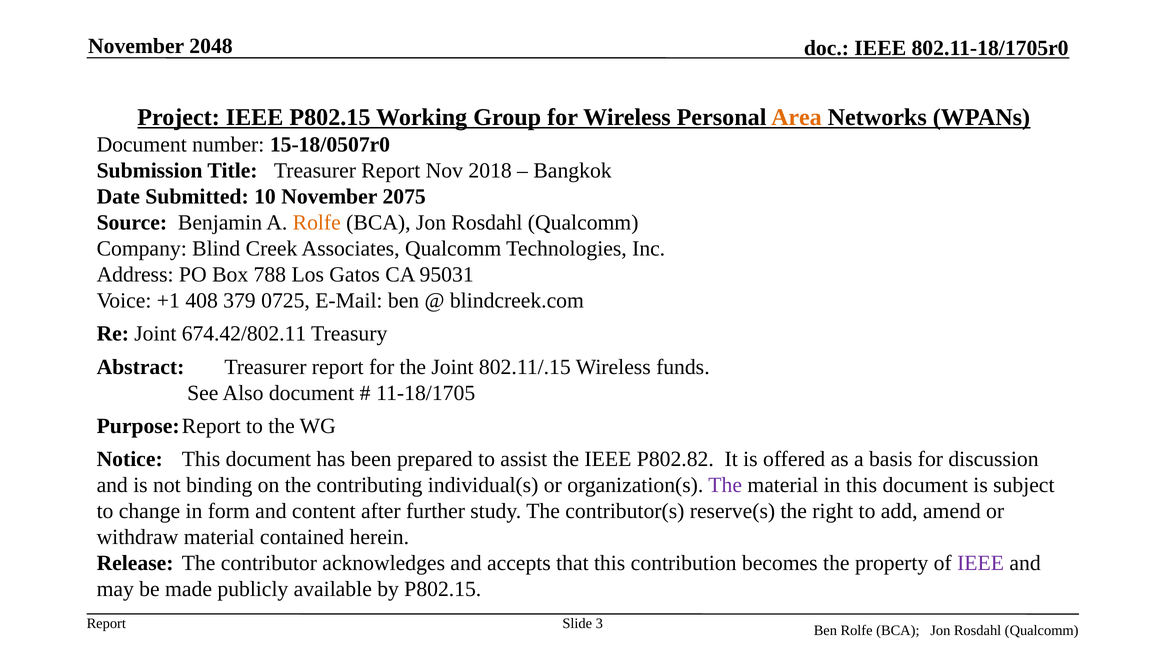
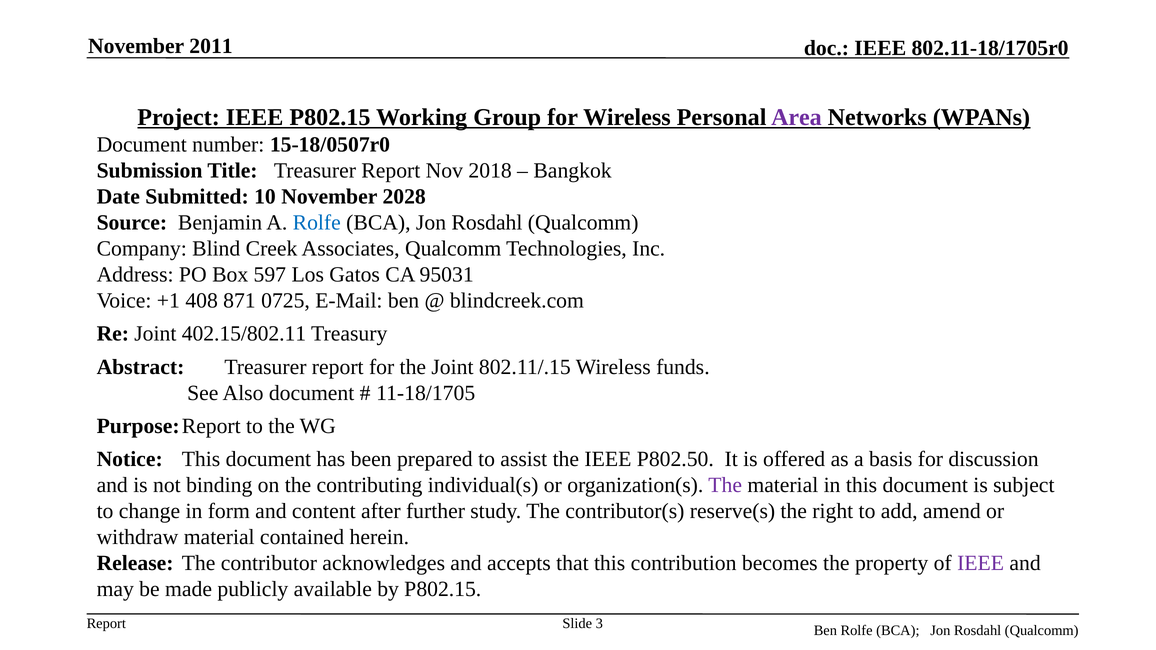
2048: 2048 -> 2011 (211, 46)
Area colour: orange -> purple (796, 117)
2075: 2075 -> 2028 (404, 196)
Rolfe colour: orange -> blue (317, 222)
788: 788 -> 597 (270, 275)
379: 379 -> 871 (239, 301)
674.42/802.11: 674.42/802.11 -> 402.15/802.11 (244, 334)
P802.82: P802.82 -> P802.50 (675, 460)
